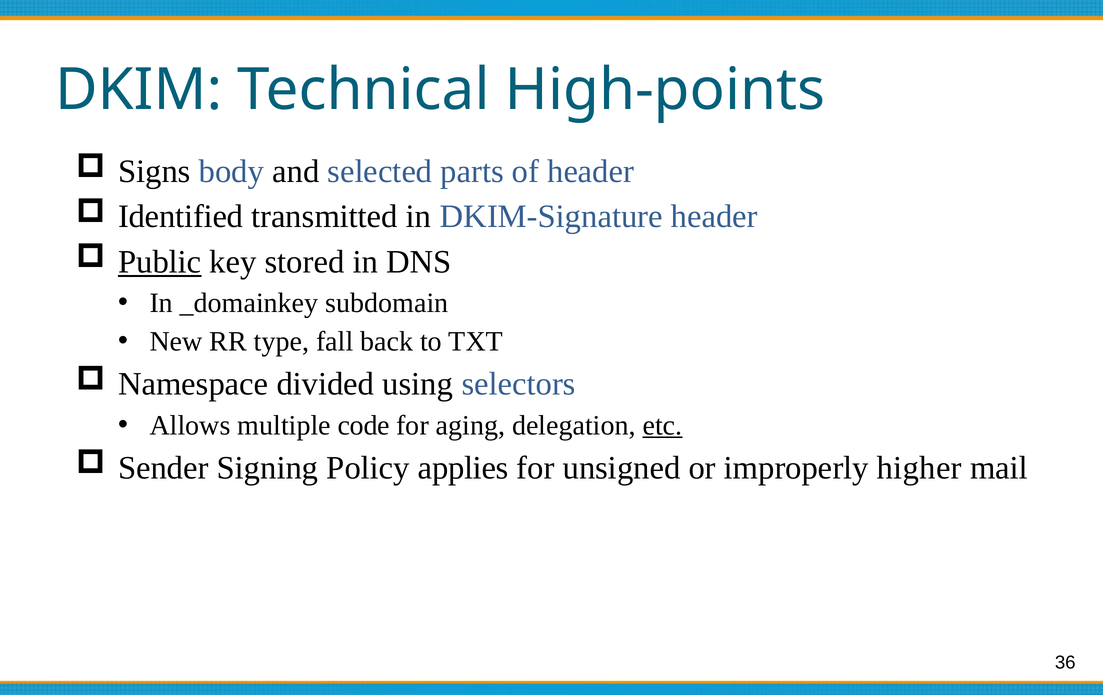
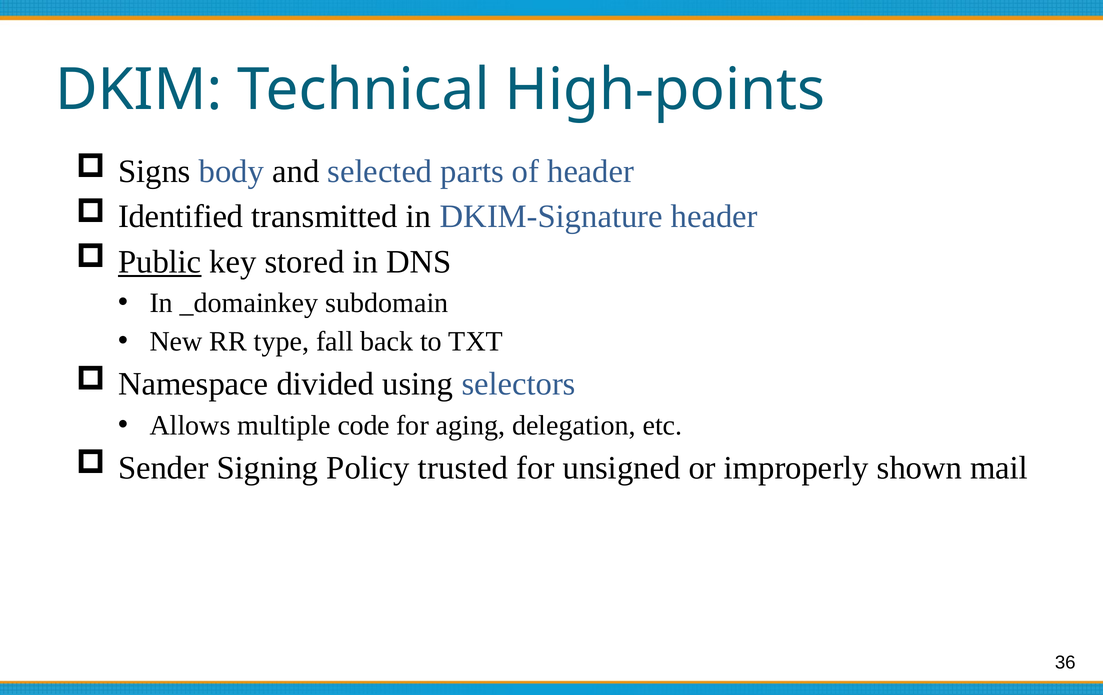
etc underline: present -> none (662, 425)
applies: applies -> trusted (463, 468)
higher: higher -> shown (919, 468)
